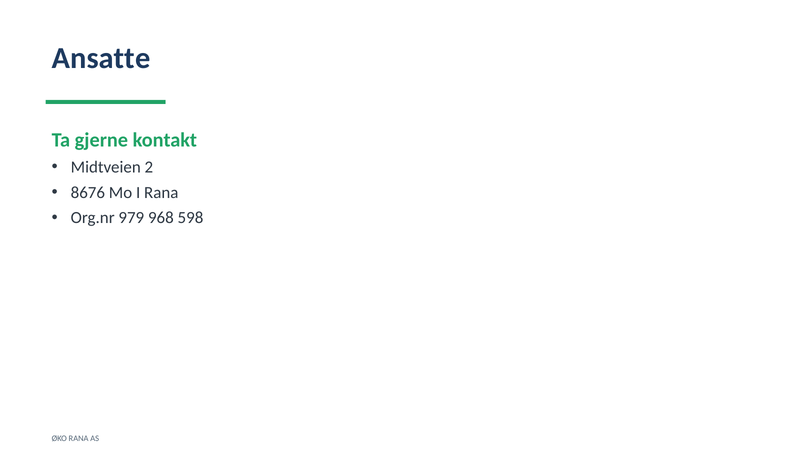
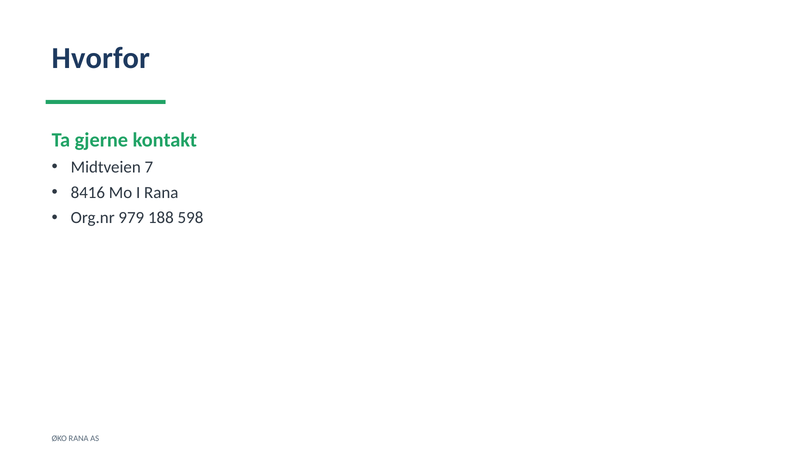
Ansatte: Ansatte -> Hvorfor (101, 58)
2: 2 -> 7 (149, 167)
8676: 8676 -> 8416 (88, 192)
968: 968 -> 188 (161, 218)
